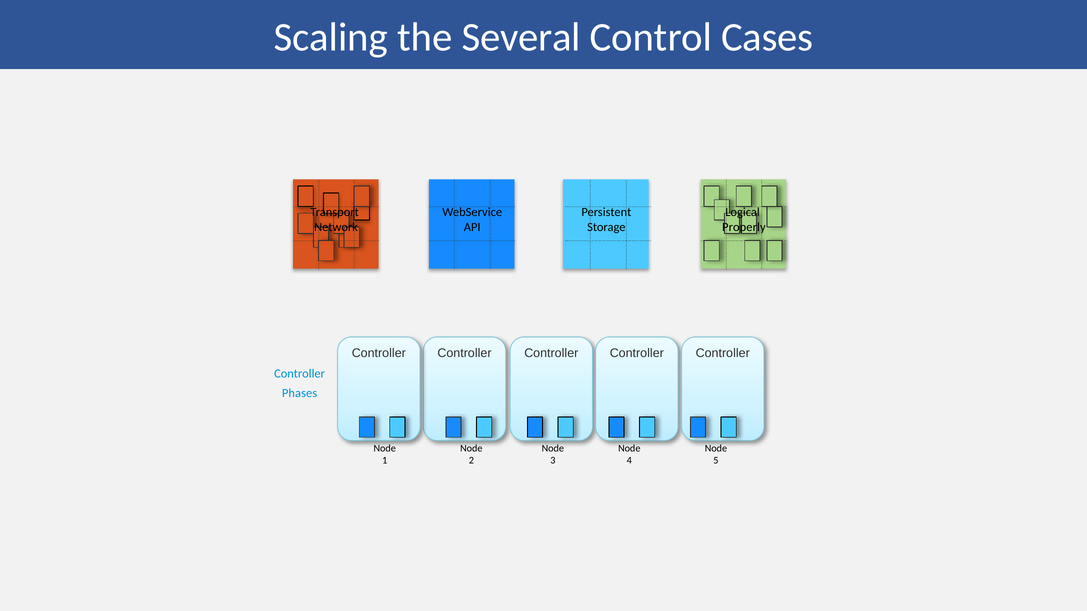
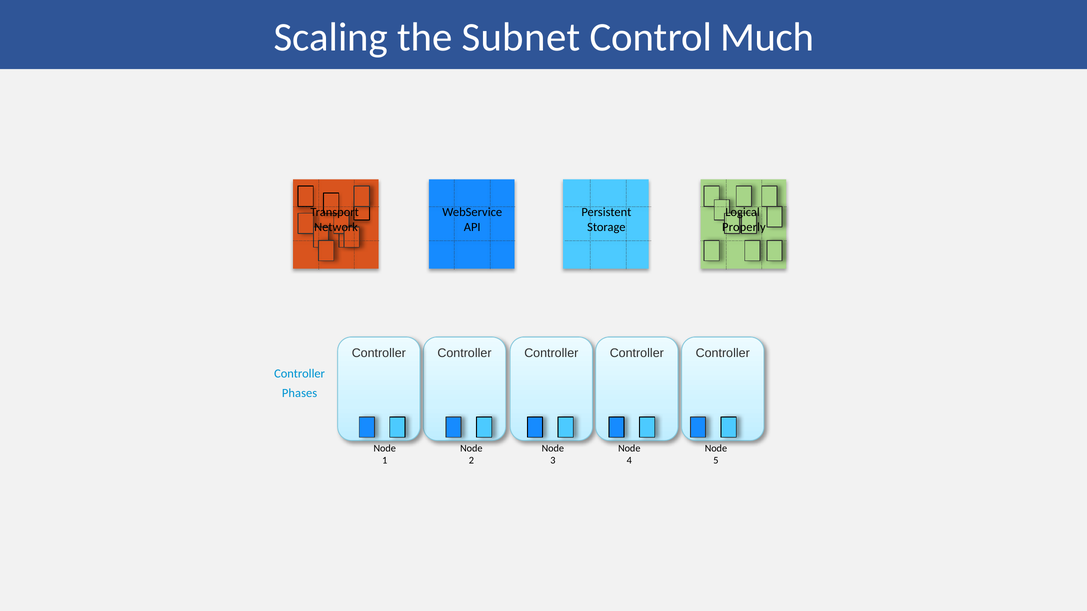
Several: Several -> Subnet (521, 37)
Cases: Cases -> Much (767, 37)
